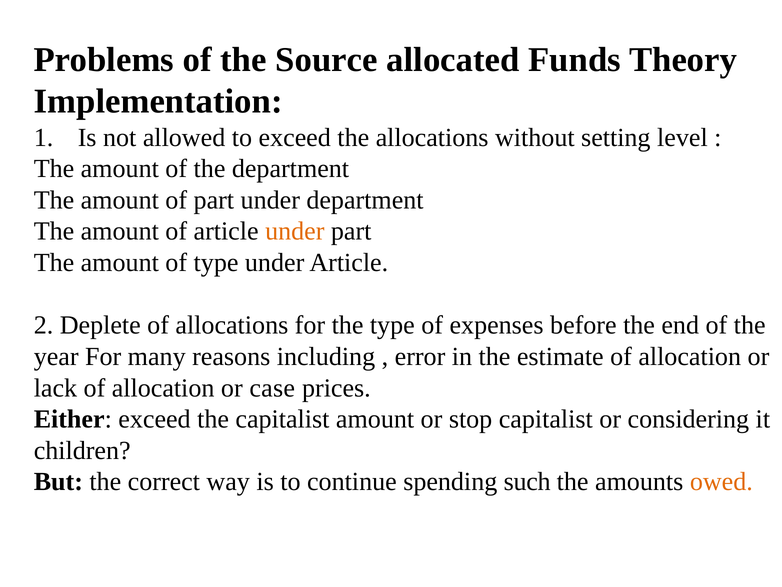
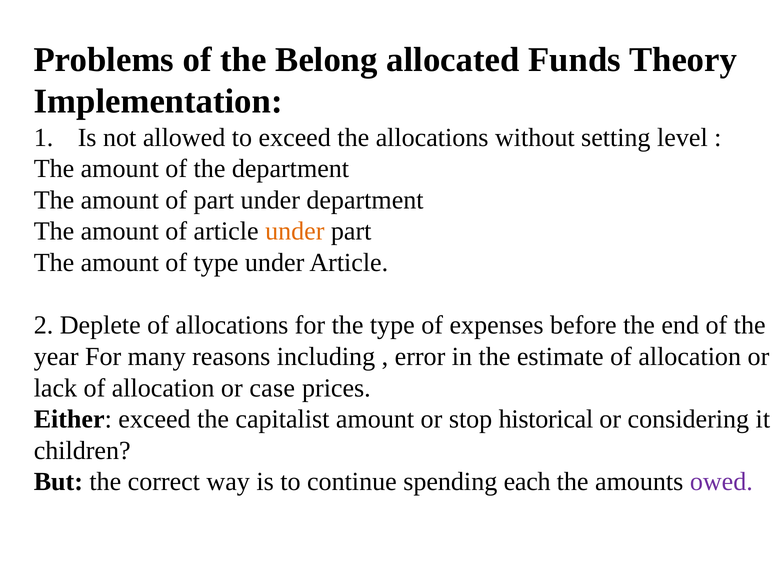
Source: Source -> Belong (326, 60)
stop capitalist: capitalist -> historical (546, 419)
such: such -> each (527, 481)
owed colour: orange -> purple (721, 481)
